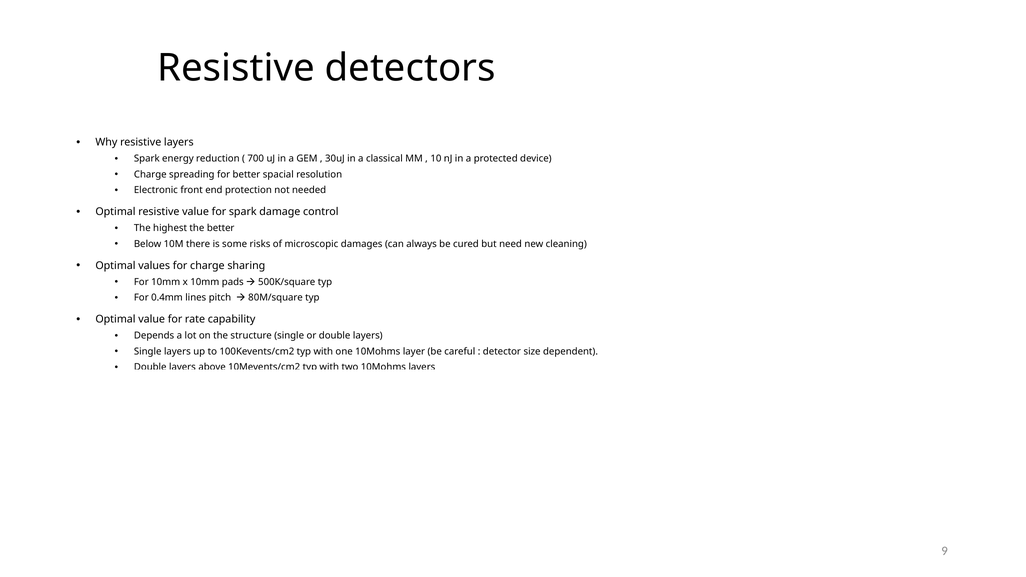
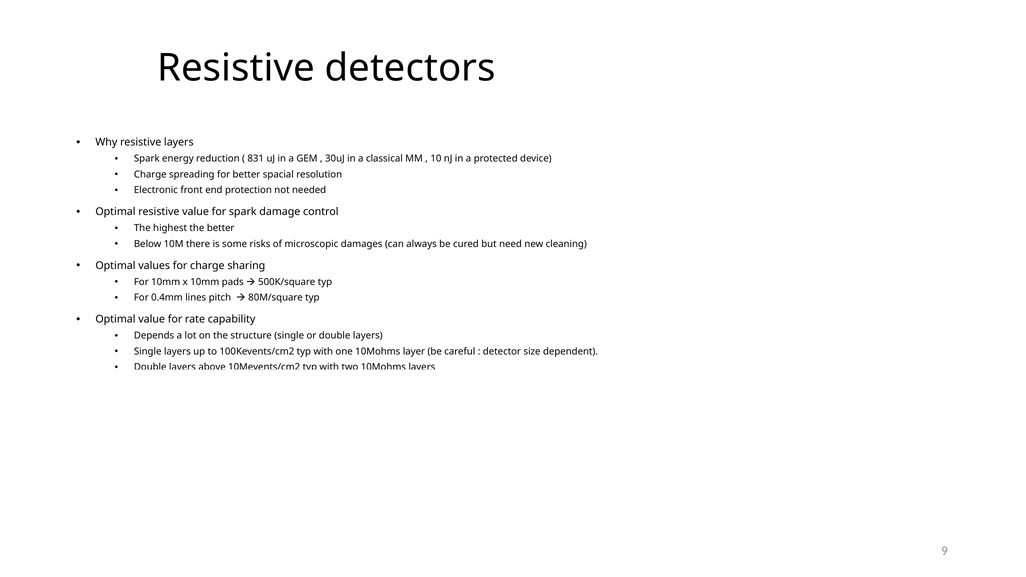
700: 700 -> 831 (256, 159)
